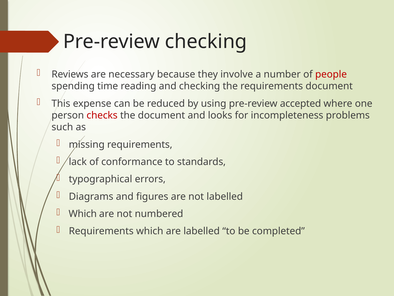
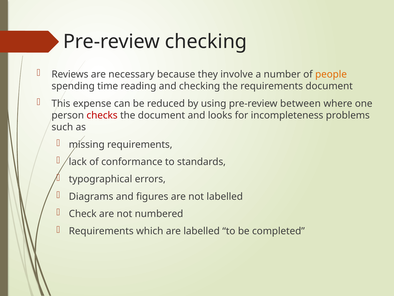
people colour: red -> orange (331, 74)
accepted: accepted -> between (300, 103)
Which: Which -> Check (83, 213)
